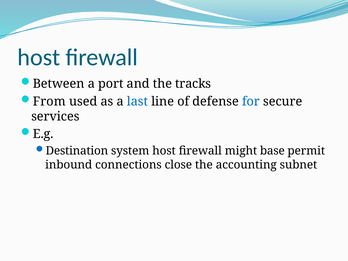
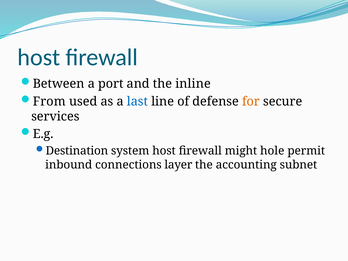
tracks: tracks -> inline (193, 84)
for colour: blue -> orange (251, 101)
base: base -> hole (272, 151)
close: close -> layer (178, 165)
